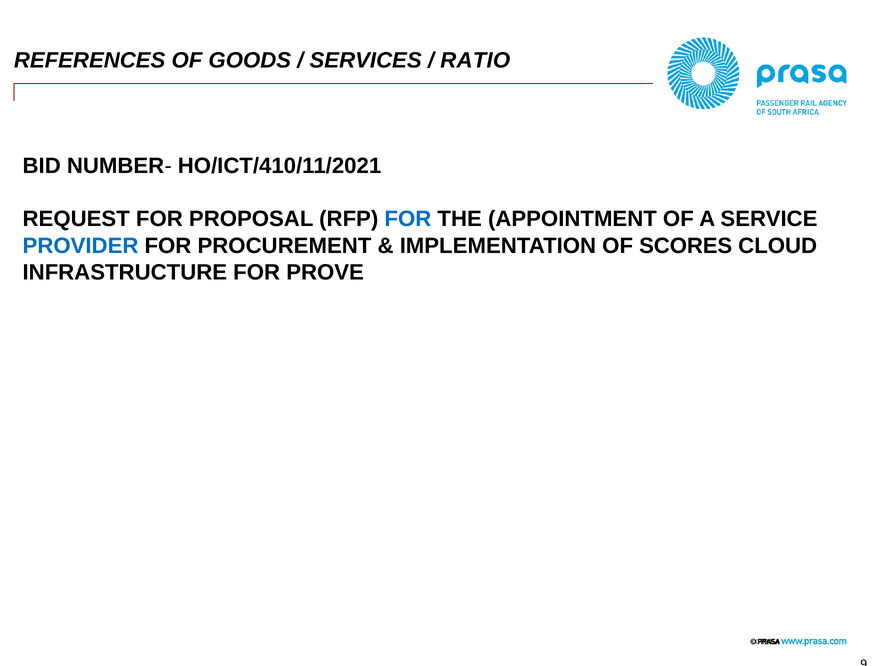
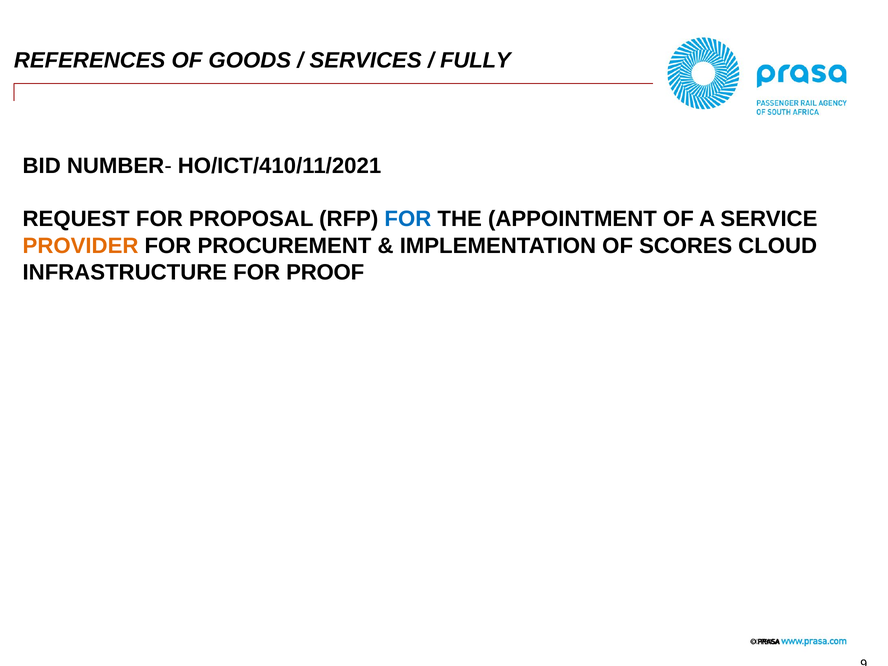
RATIO: RATIO -> FULLY (475, 60)
PROVIDER colour: blue -> orange (81, 246)
PROVE: PROVE -> PROOF (325, 272)
